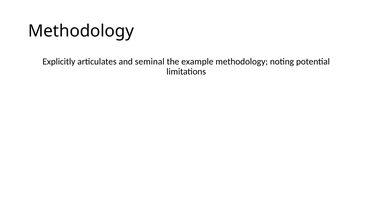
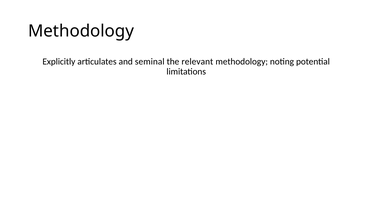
example: example -> relevant (197, 62)
